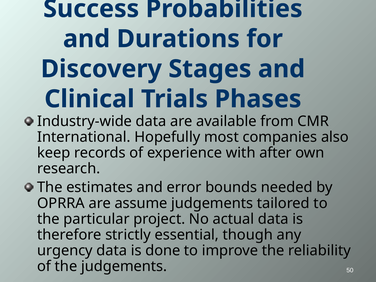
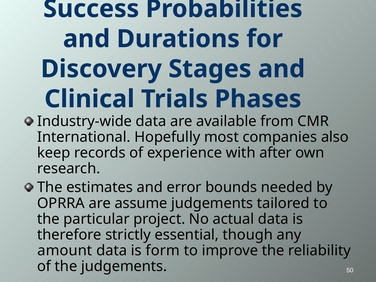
urgency: urgency -> amount (65, 251)
done: done -> form (163, 251)
